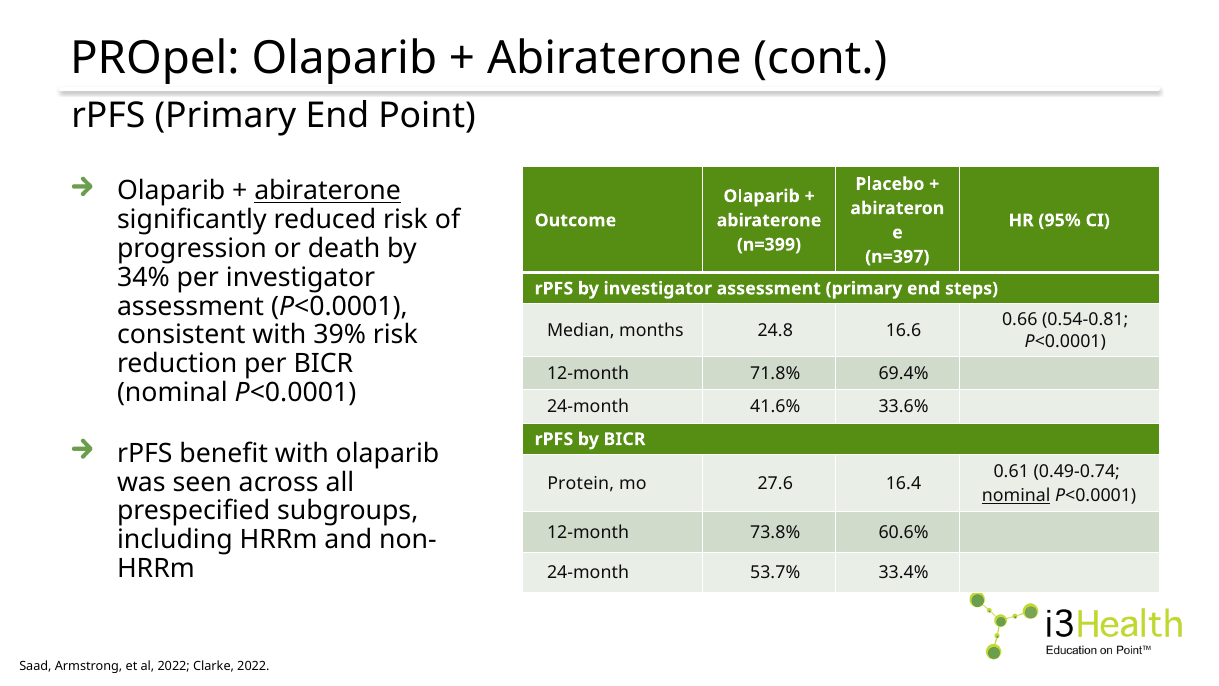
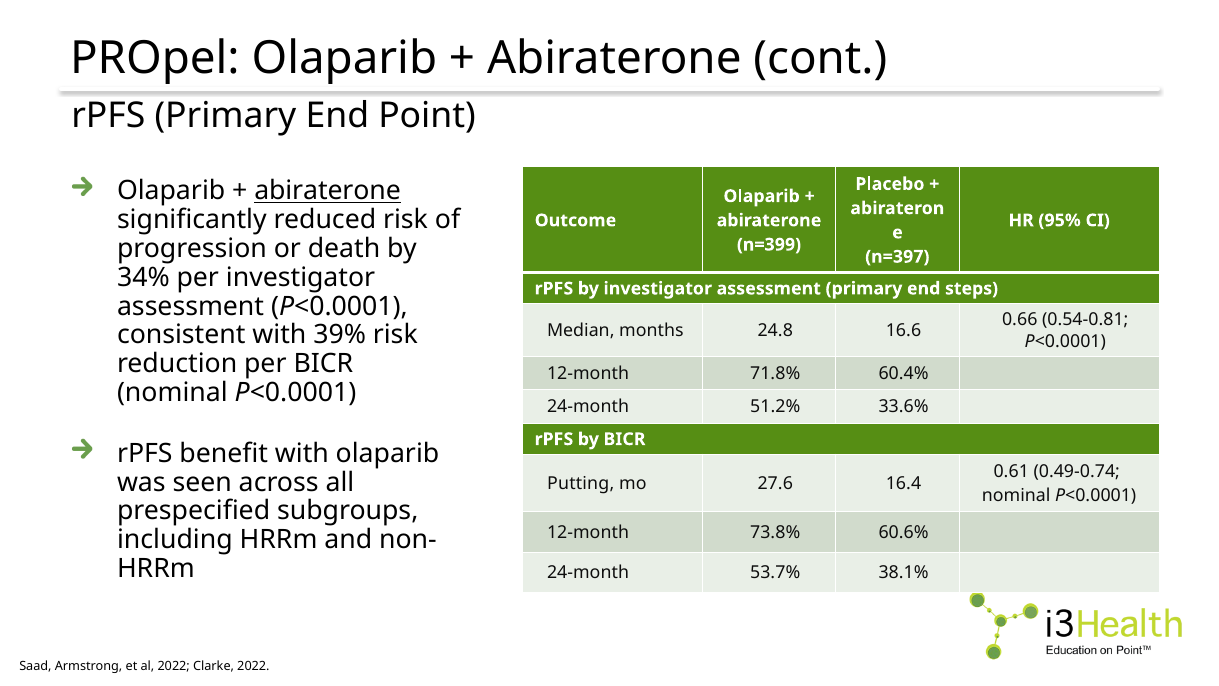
69.4%: 69.4% -> 60.4% (904, 373)
41.6%: 41.6% -> 51.2% (775, 407)
Protein: Protein -> Putting (581, 483)
nominal underline: present -> none (1016, 496)
33.4%: 33.4% -> 38.1% (904, 573)
